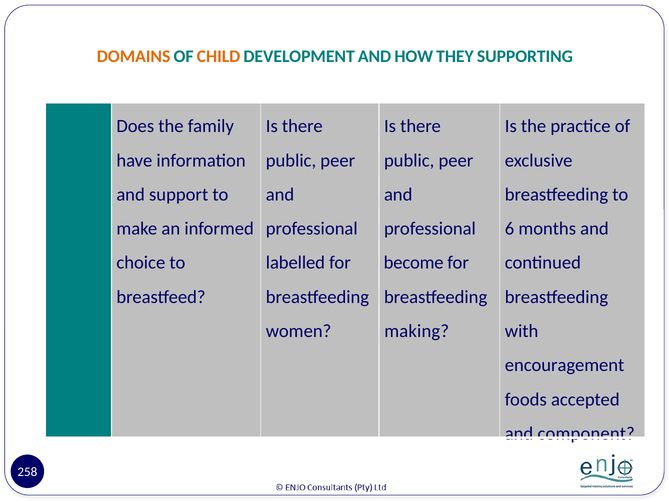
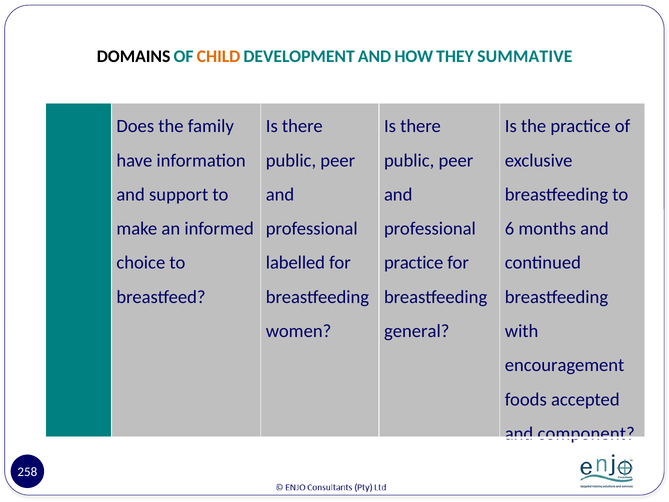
DOMAINS colour: orange -> black (134, 56)
SUPPORTING: SUPPORTING -> SUMMATIVE (525, 56)
become: become -> practice (414, 263)
making: making -> general (417, 331)
